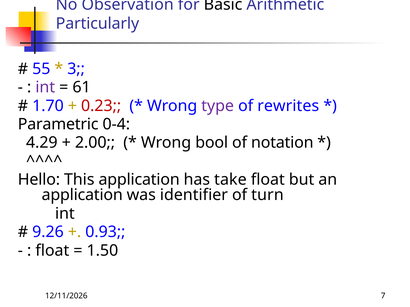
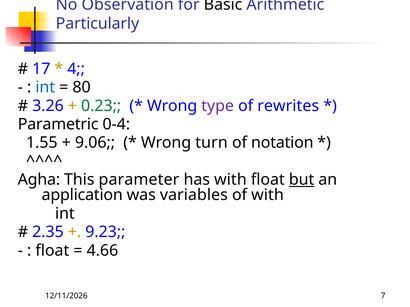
55: 55 -> 17 (41, 69)
3: 3 -> 4 (76, 69)
int colour: purple -> blue (45, 87)
61: 61 -> 80 (82, 87)
1.70: 1.70 -> 3.26 (48, 106)
0.23 colour: red -> green (101, 106)
4.29: 4.29 -> 1.55 (42, 143)
2.00: 2.00 -> 9.06 (95, 143)
bool: bool -> turn (212, 143)
Hello: Hello -> Agha (39, 180)
This application: application -> parameter (139, 180)
has take: take -> with (230, 180)
but underline: none -> present (302, 180)
identifier: identifier -> variables (194, 195)
of turn: turn -> with (268, 195)
9.26: 9.26 -> 2.35 (48, 232)
0.93: 0.93 -> 9.23 (105, 232)
1.50: 1.50 -> 4.66 (102, 251)
